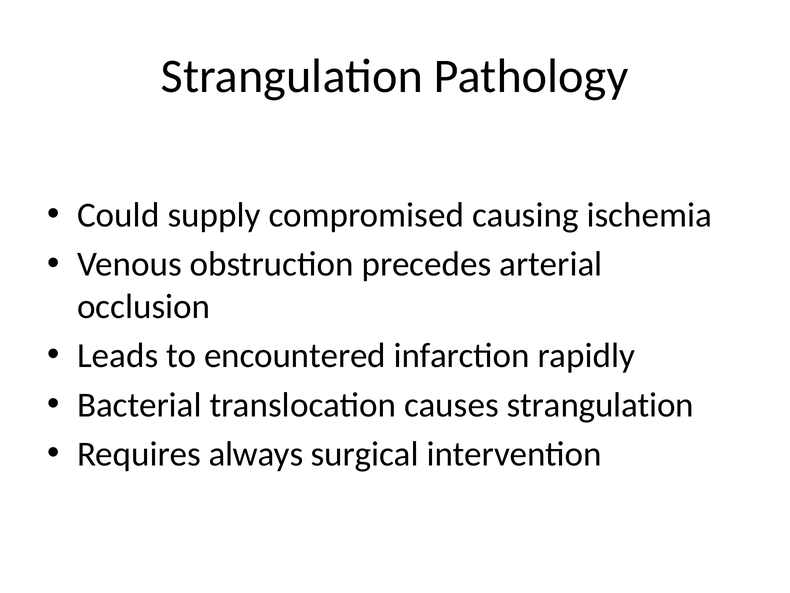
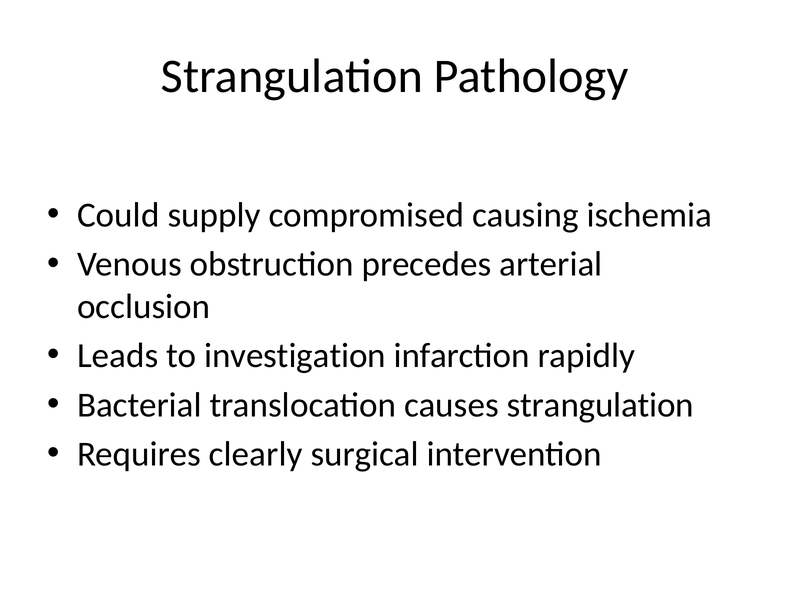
encountered: encountered -> investigation (295, 355)
always: always -> clearly (256, 454)
